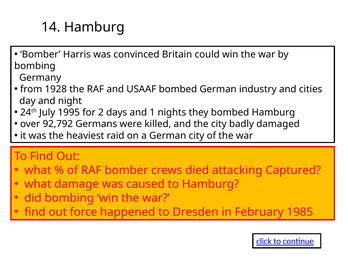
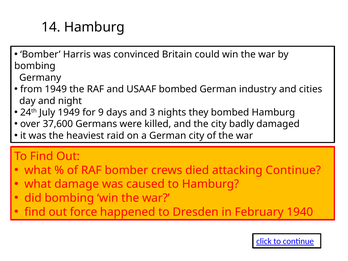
from 1928: 1928 -> 1949 (56, 89)
July 1995: 1995 -> 1949 (69, 112)
2: 2 -> 9 (101, 112)
1: 1 -> 3 (152, 112)
92,792: 92,792 -> 37,600 (58, 124)
attacking Captured: Captured -> Continue (293, 170)
1985: 1985 -> 1940 (300, 212)
